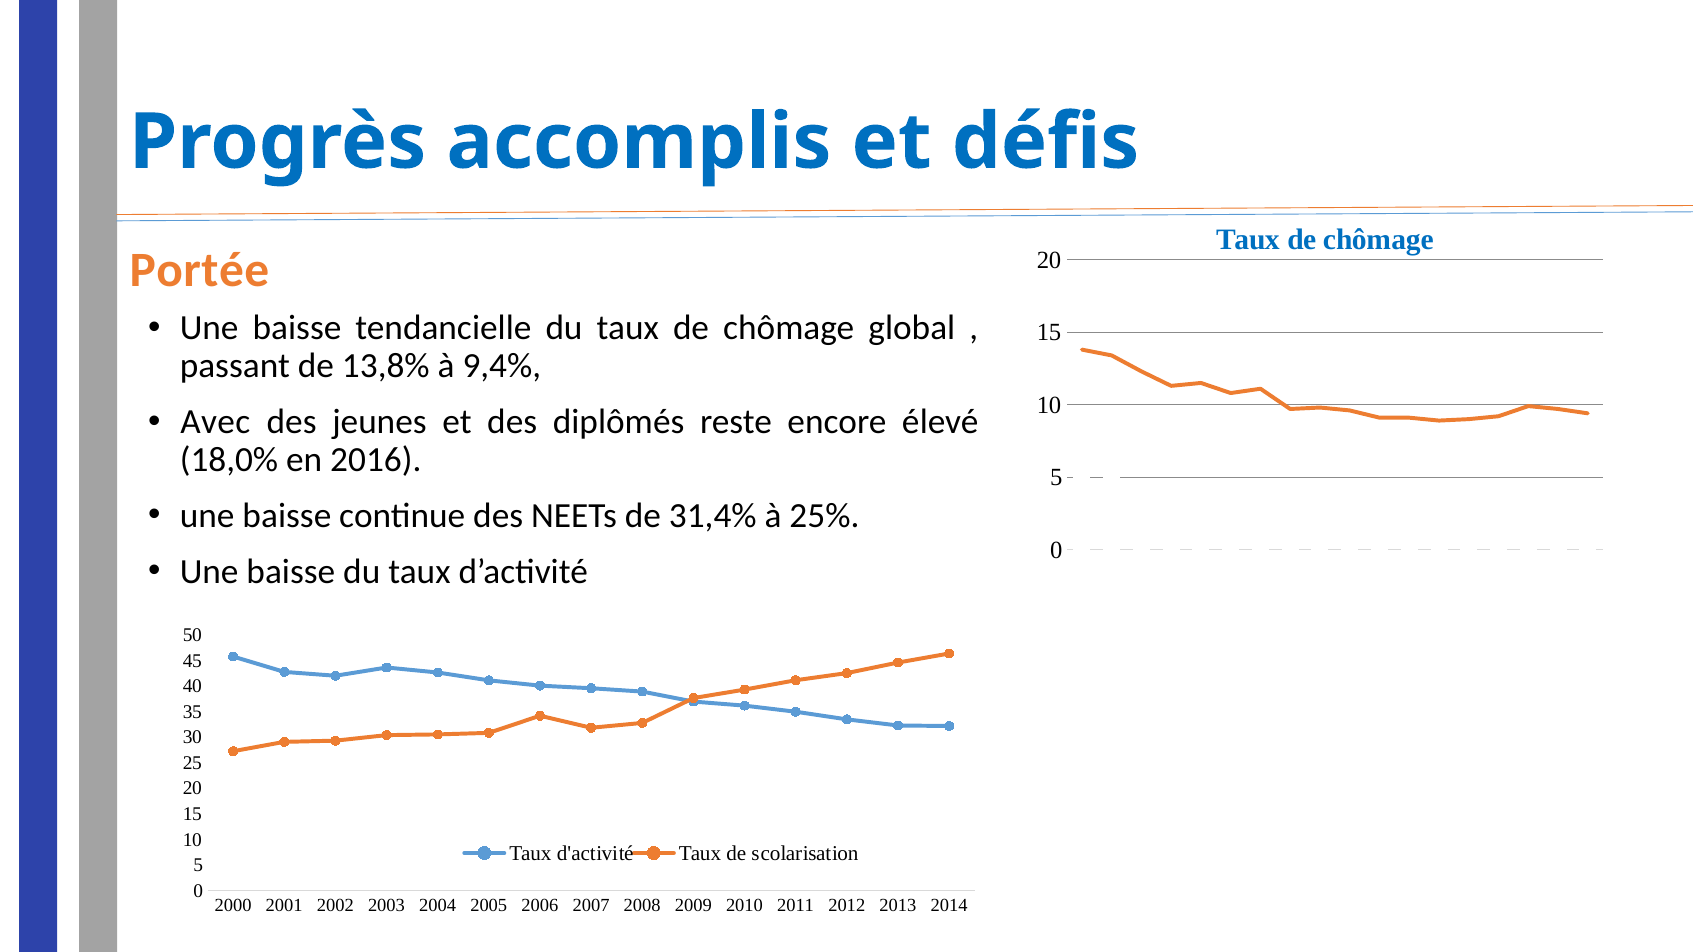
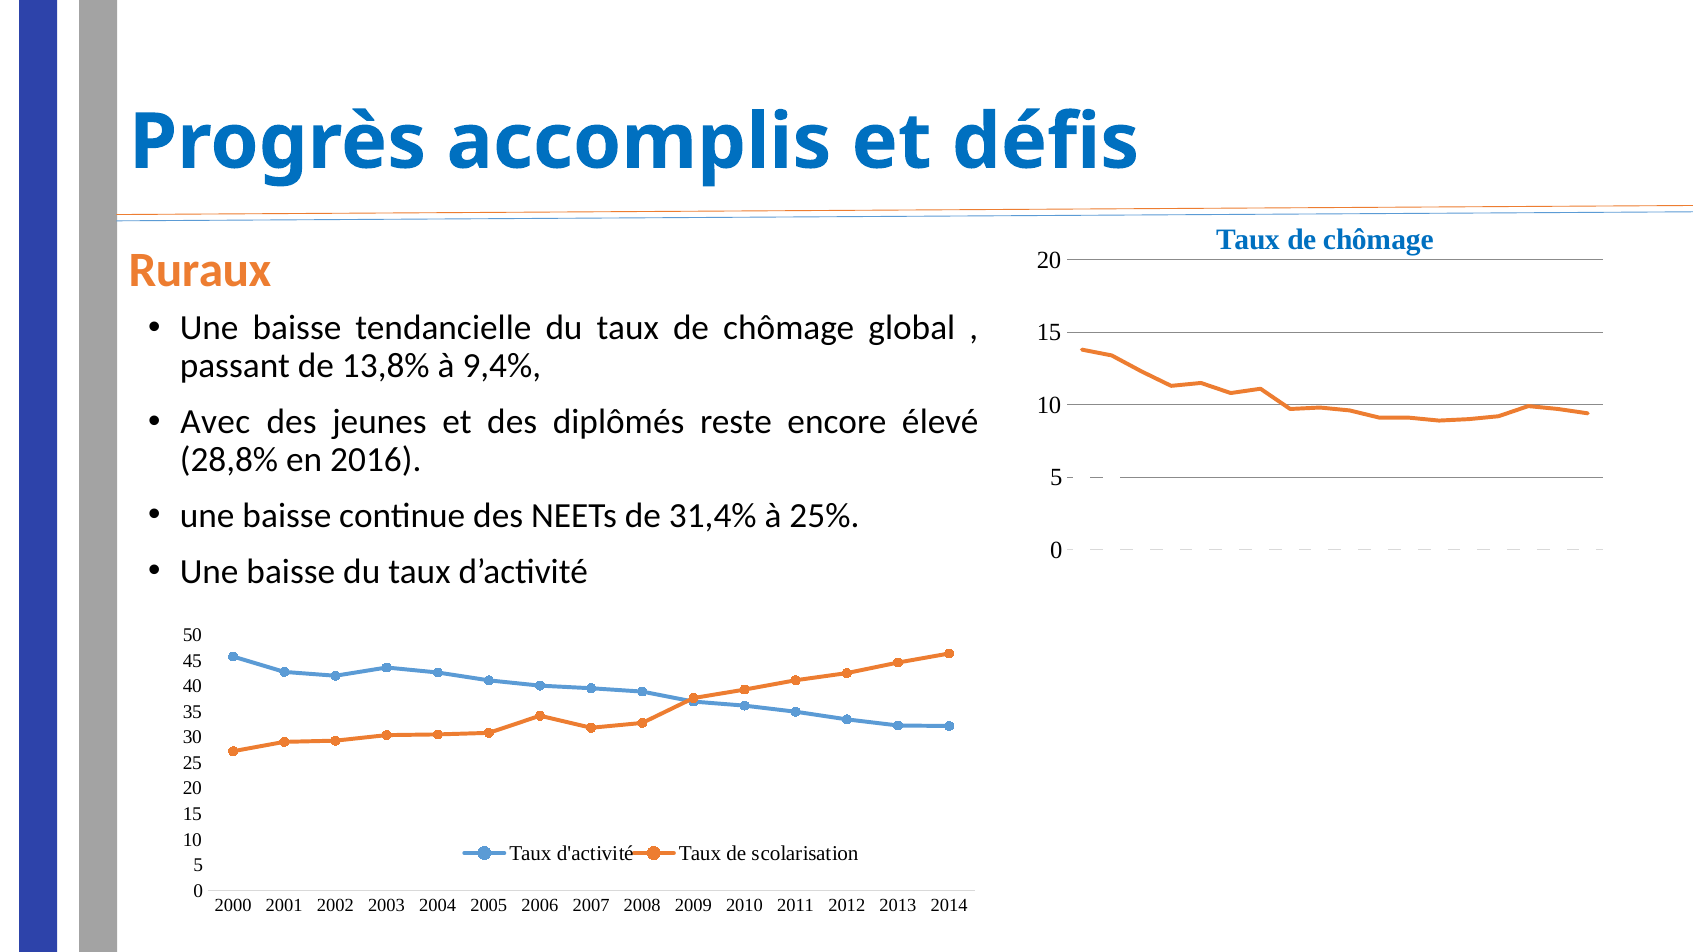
Portée: Portée -> Ruraux (200, 270)
18,0%: 18,0% -> 28,8% (229, 460)
